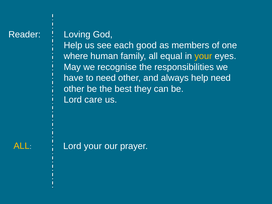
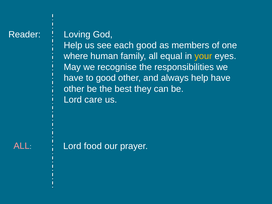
to need: need -> good (106, 78)
help need: need -> have (221, 78)
ALL colour: yellow -> pink (22, 146)
Lord your: your -> food (93, 146)
